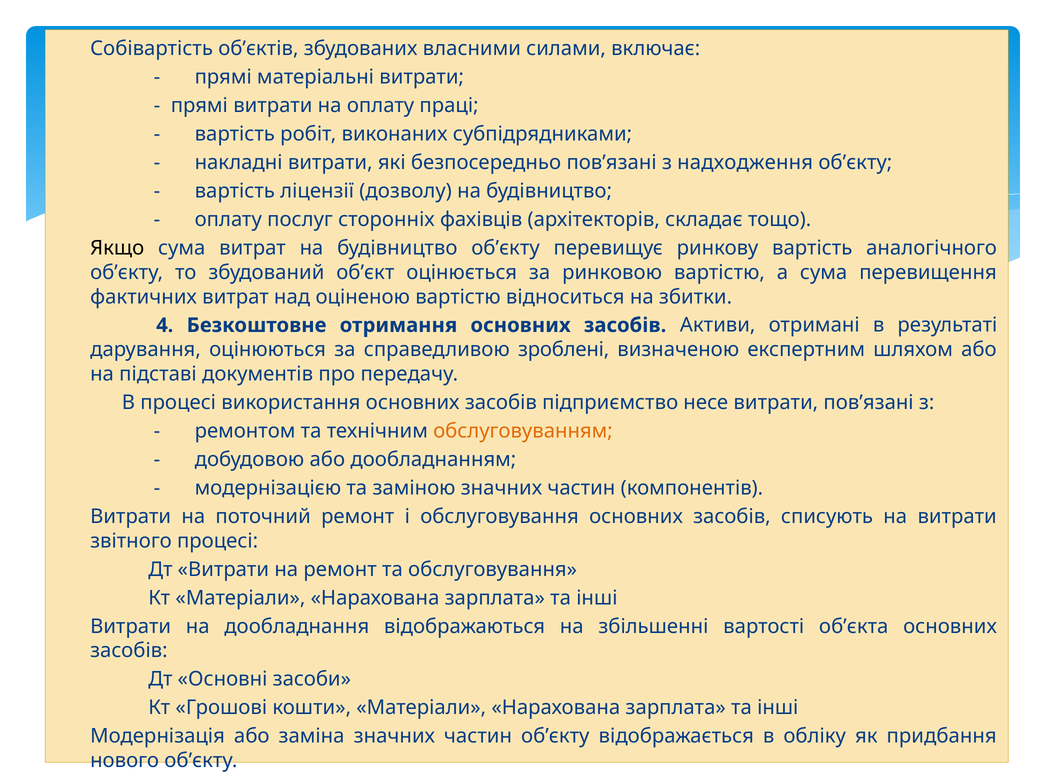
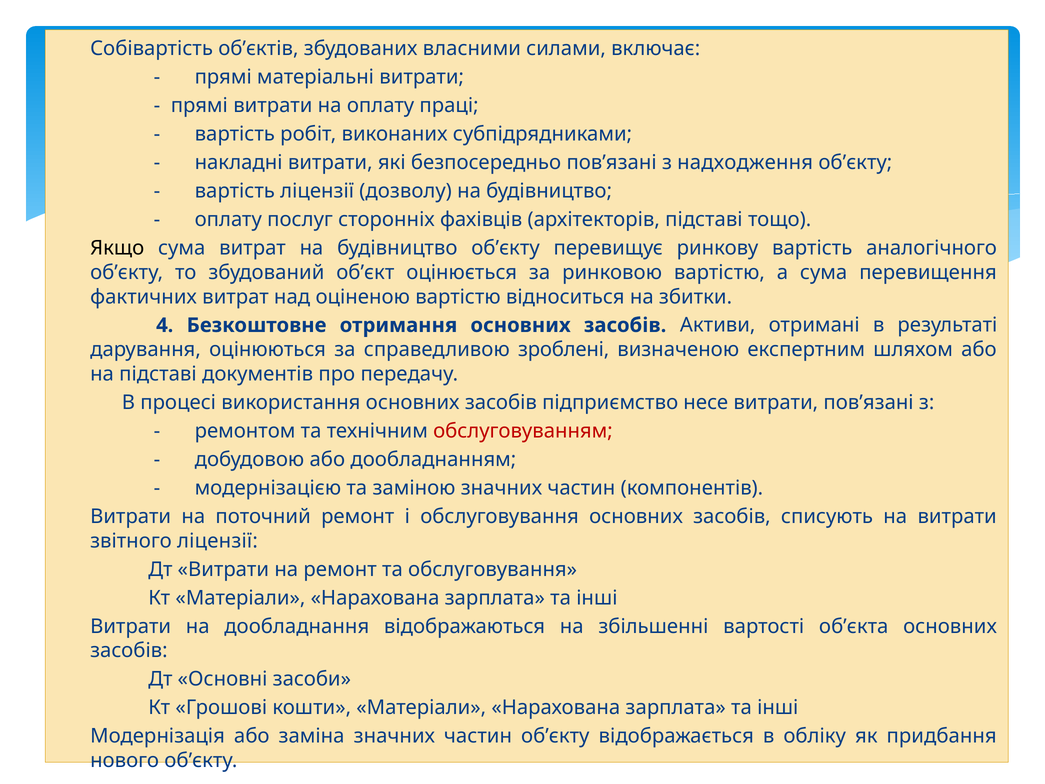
архітекторів складає: складає -> підставі (704, 219)
обслуговуванням colour: orange -> red (523, 431)
звітного процесі: процесі -> ліцензії (217, 541)
